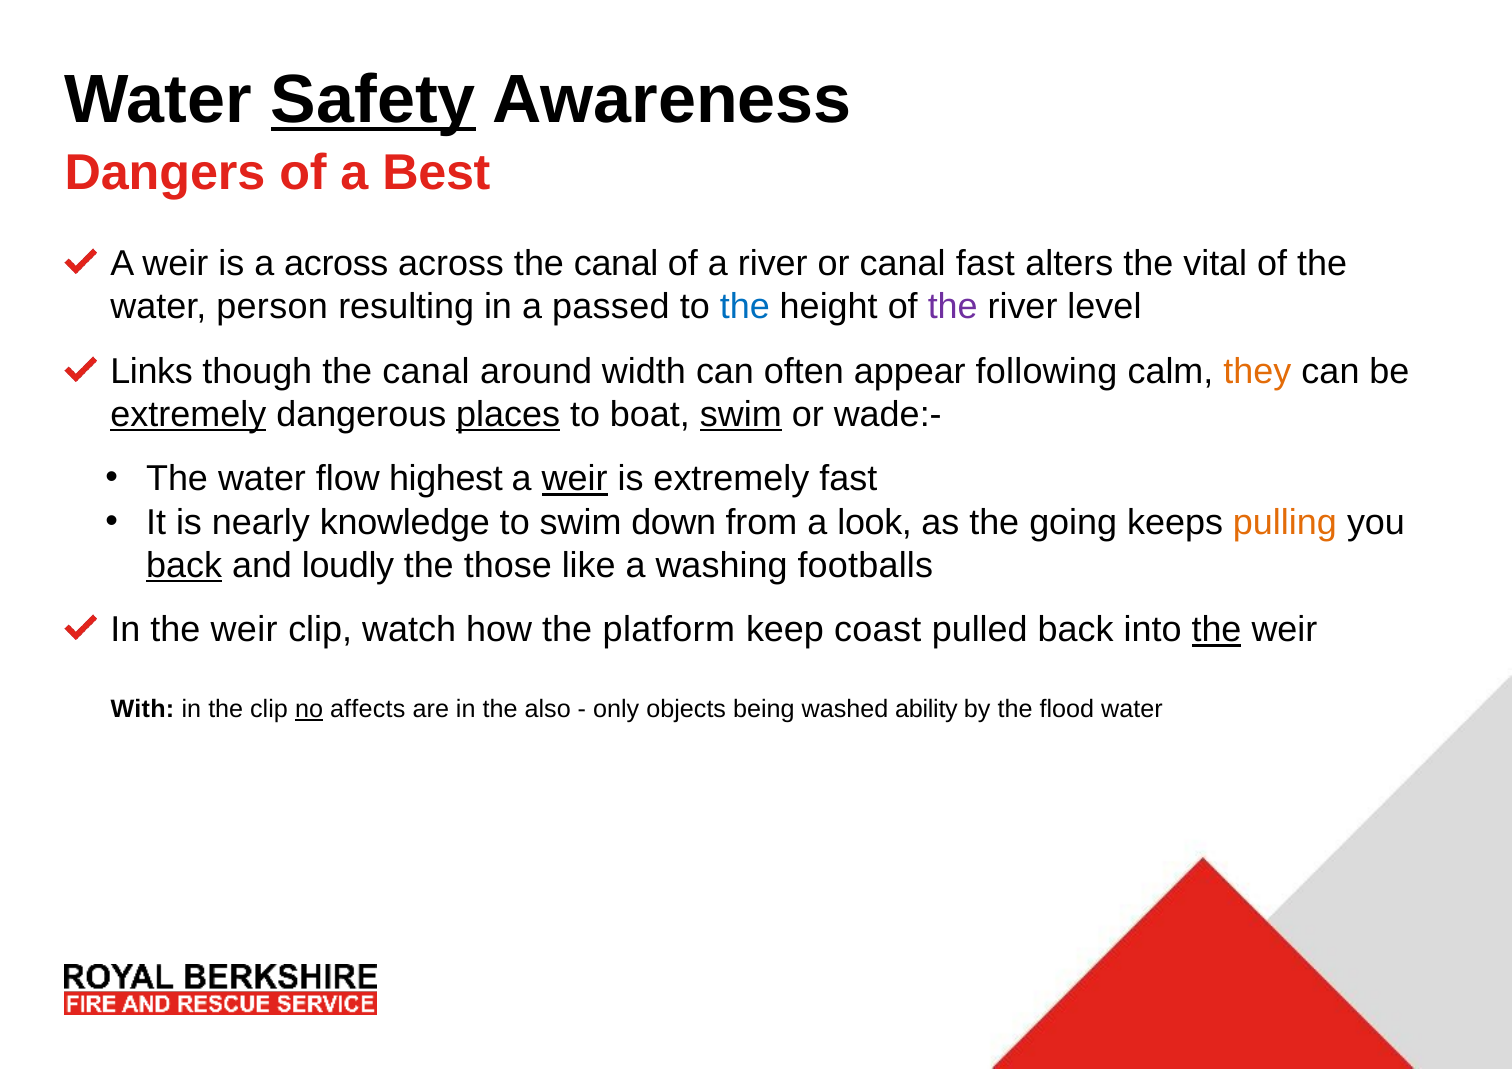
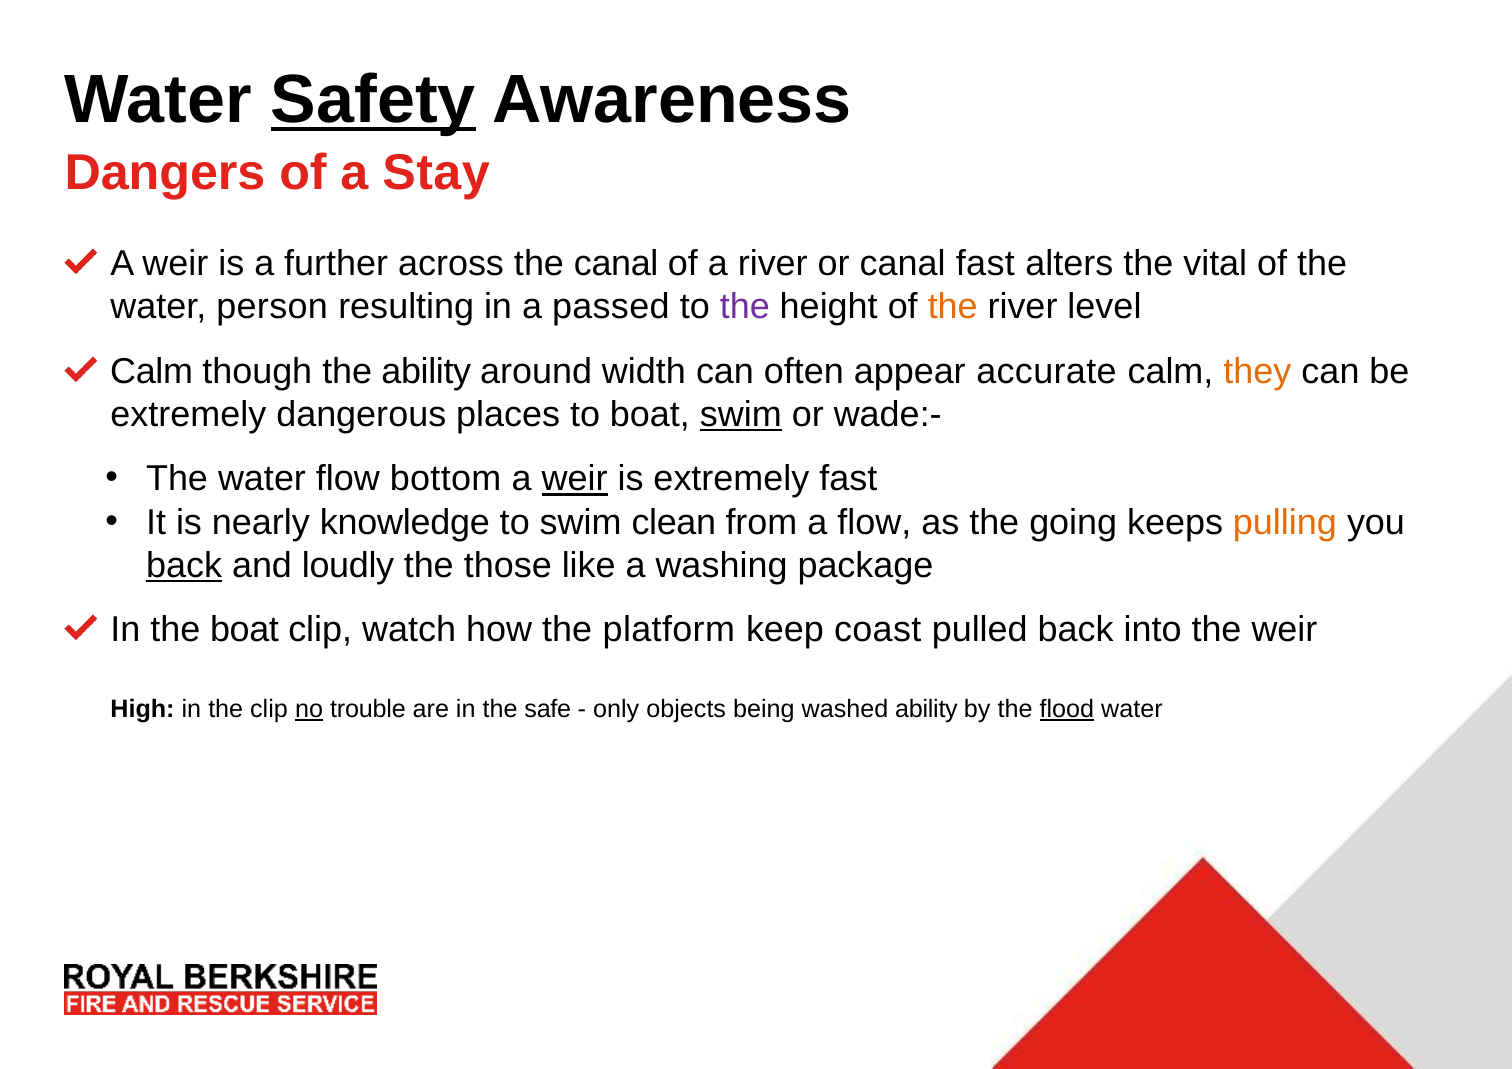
Best: Best -> Stay (436, 173)
a across: across -> further (336, 264)
the colour: blue -> purple (745, 307)
the colour: purple -> orange (953, 307)
Links: Links -> Calm (152, 371)
though the canal: canal -> ability (426, 371)
following: following -> accurate (1046, 371)
extremely underline: present -> none (188, 414)
places underline: present -> none (508, 414)
highest: highest -> bottom (446, 479)
down: down -> clean (674, 522)
a look: look -> flow (874, 522)
footballs: footballs -> package (865, 565)
In the weir: weir -> boat (244, 630)
the underline: present -> none (1217, 630)
With: With -> High (143, 709)
affects: affects -> trouble (368, 709)
also: also -> safe (548, 709)
flood underline: none -> present (1067, 709)
